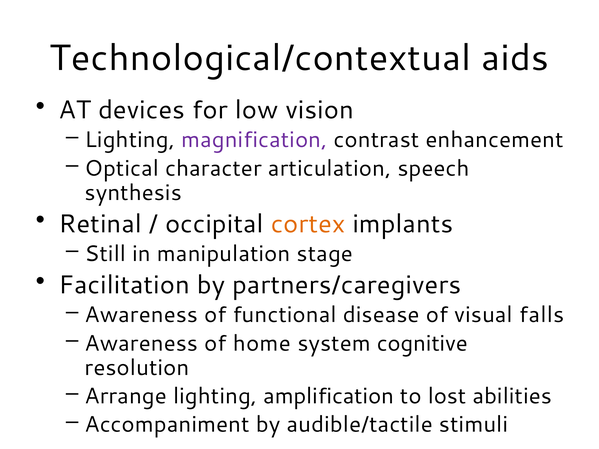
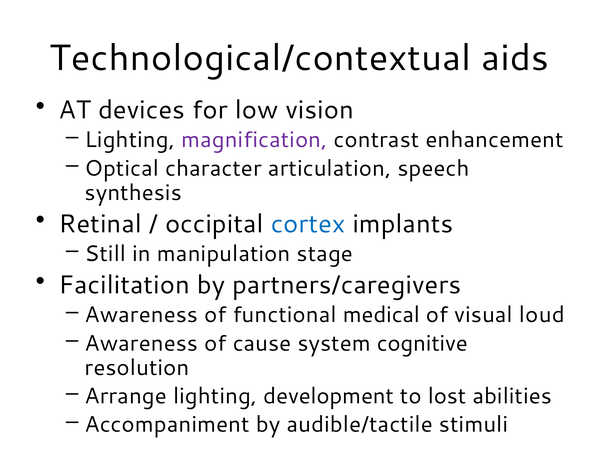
cortex colour: orange -> blue (308, 224)
disease: disease -> medical (381, 315)
falls: falls -> loud (542, 315)
home: home -> cause (262, 344)
amplification: amplification -> development (329, 396)
